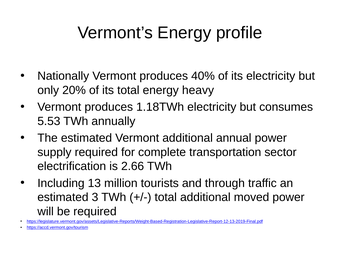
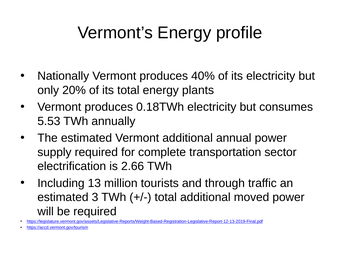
heavy: heavy -> plants (198, 90)
1.18TWh: 1.18TWh -> 0.18TWh (160, 107)
